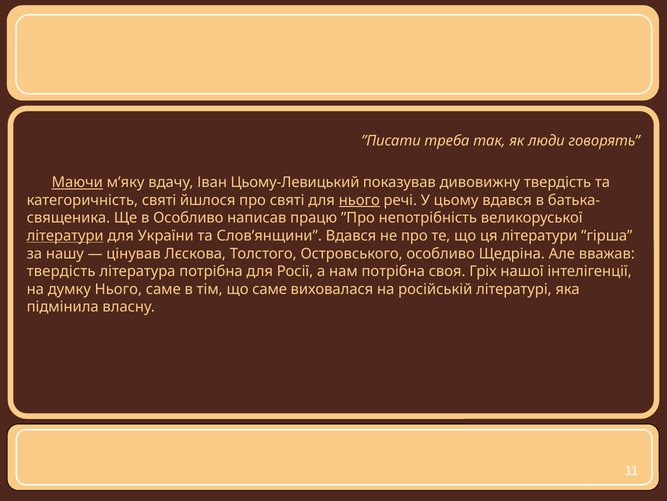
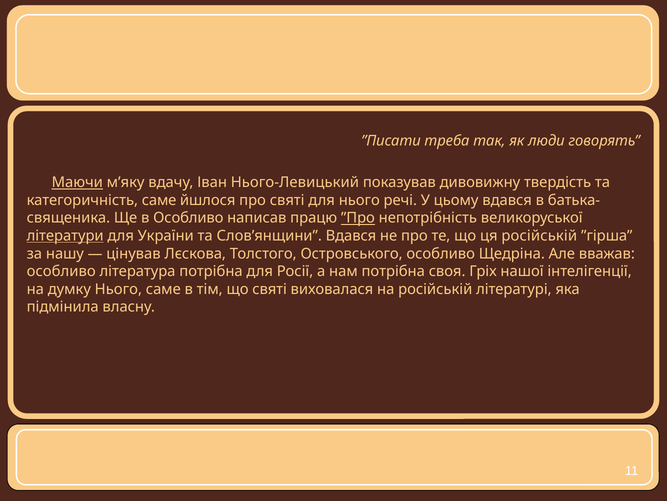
Цьому-Левицький: Цьому-Левицький -> Нього-Левицький (295, 182)
категоричність святі: святі -> саме (159, 200)
нього underline: present -> none (359, 200)
”Про underline: none -> present (358, 218)
ця літератури: літератури -> російській (539, 236)
твердість: твердість -> особливо (61, 271)
що саме: саме -> святі (270, 289)
